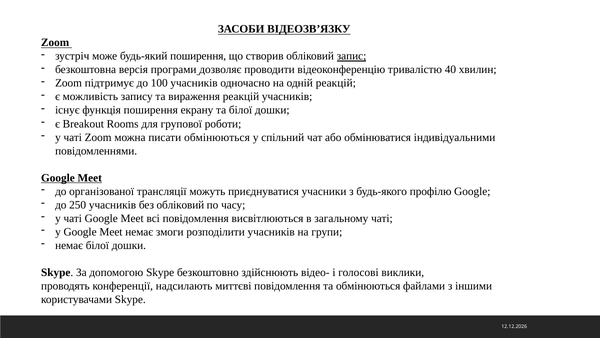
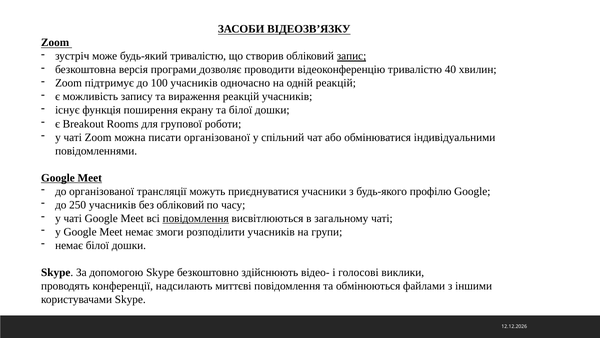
будь-який поширення: поширення -> тривалістю (198, 56)
писати обмінюються: обмінюються -> організованої (217, 137)
повідомлення underline: none -> present (196, 218)
